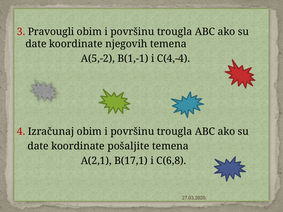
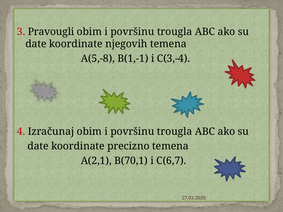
A(5,-2: A(5,-2 -> A(5,-8 (98, 59)
C(4,-4: C(4,-4 -> C(3,-4 (173, 59)
pošaljite: pošaljite -> precizno (128, 146)
B(17,1: B(17,1 -> B(70,1 (131, 161)
C(6,8: C(6,8 -> C(6,7 (171, 161)
